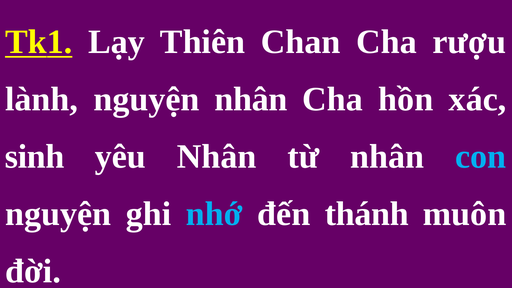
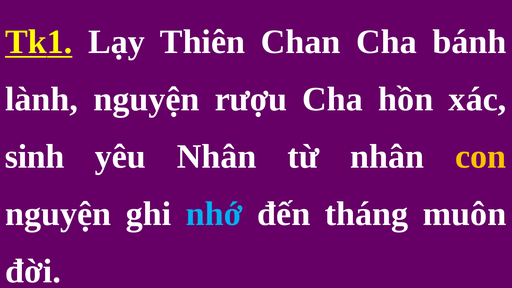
rượu: rượu -> bánh (469, 42)
nguyện nhân: nhân -> rượu (251, 99)
con colour: light blue -> yellow (481, 156)
thánh: thánh -> tháng (367, 214)
